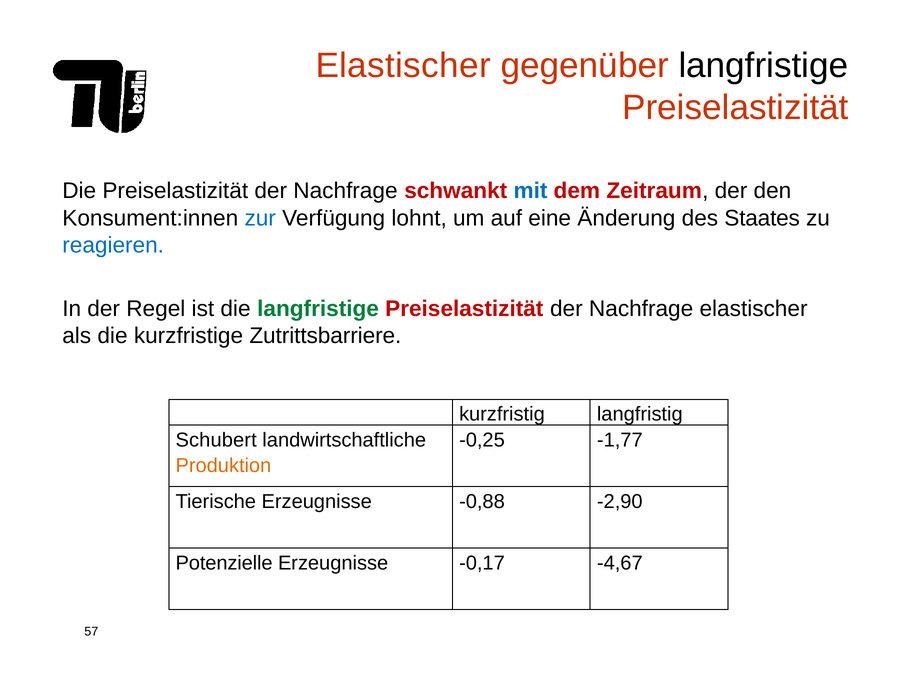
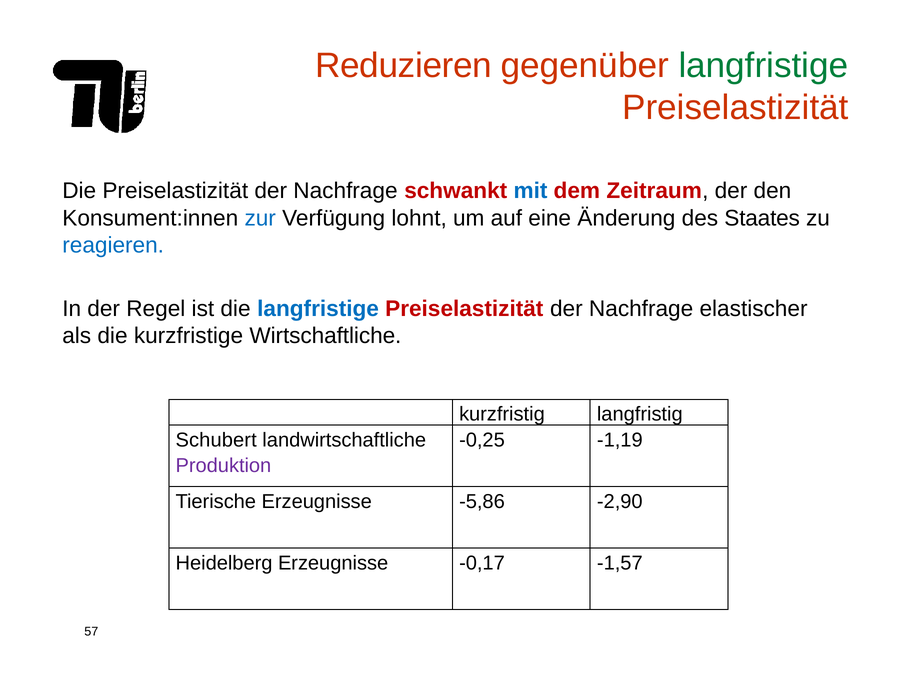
Elastischer: Elastischer -> Reduzieren (404, 65)
langfristige colour: black -> green (763, 65)
langfristige colour: green -> blue (318, 309)
Zutrittsbarriere: Zutrittsbarriere -> Wirtschaftliche (325, 336)
-1,77: -1,77 -> -1,19 (620, 440)
Produktion colour: orange -> purple (223, 465)
-0,88: -0,88 -> -5,86 (482, 501)
Potenzielle: Potenzielle -> Heidelberg (224, 563)
-4,67: -4,67 -> -1,57 (620, 563)
